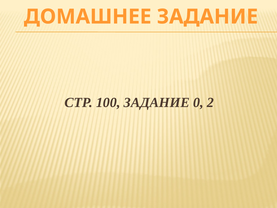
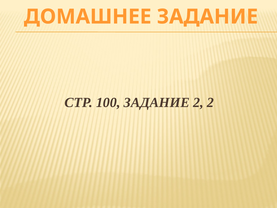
ЗАДАНИЕ 0: 0 -> 2 (198, 102)
